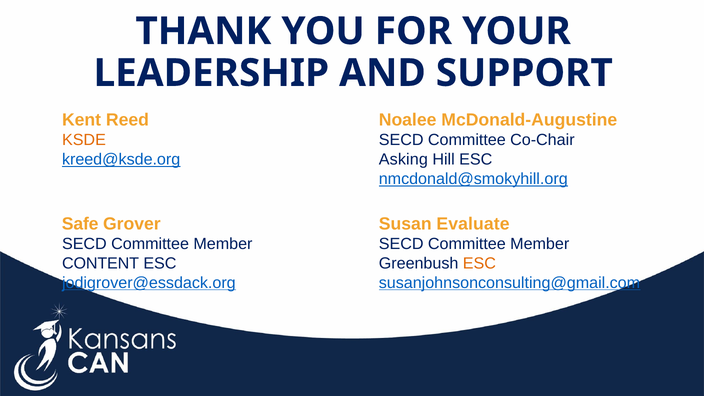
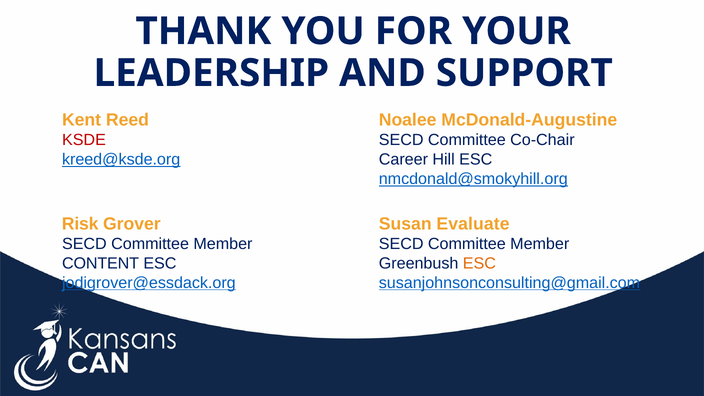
KSDE colour: orange -> red (84, 140)
Asking: Asking -> Career (403, 160)
Safe: Safe -> Risk (80, 224)
